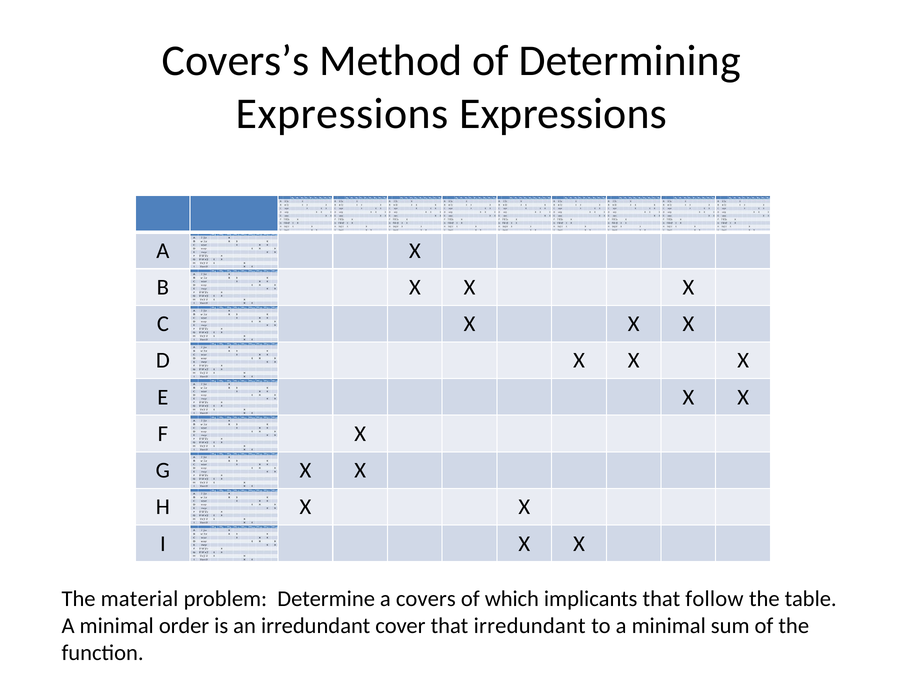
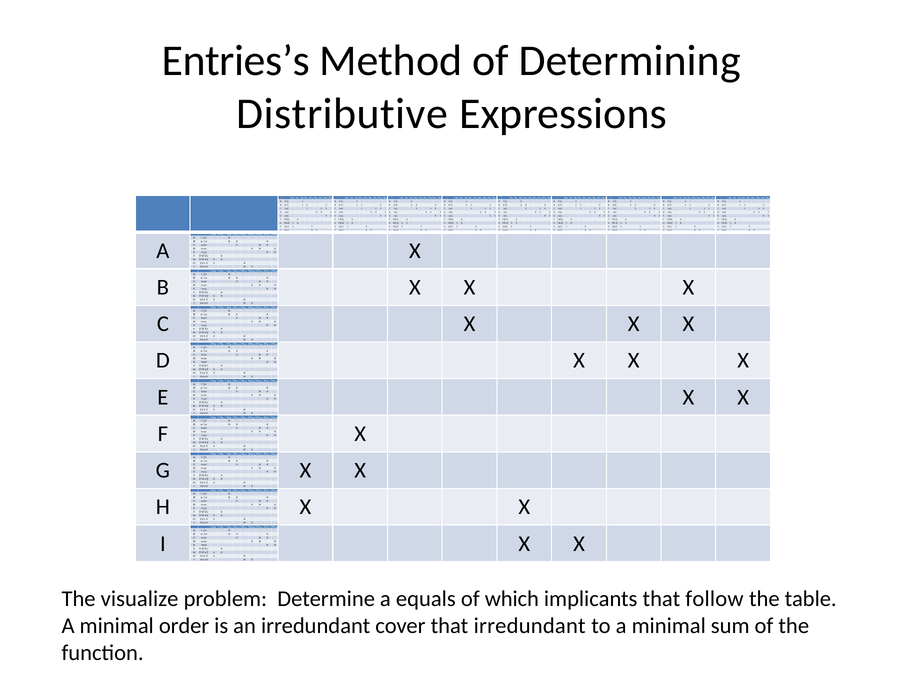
Covers’s: Covers’s -> Entries’s (236, 61)
Expressions: Expressions -> Distributive (342, 114)
material: material -> visualize (140, 599)
covers: covers -> equals (426, 599)
